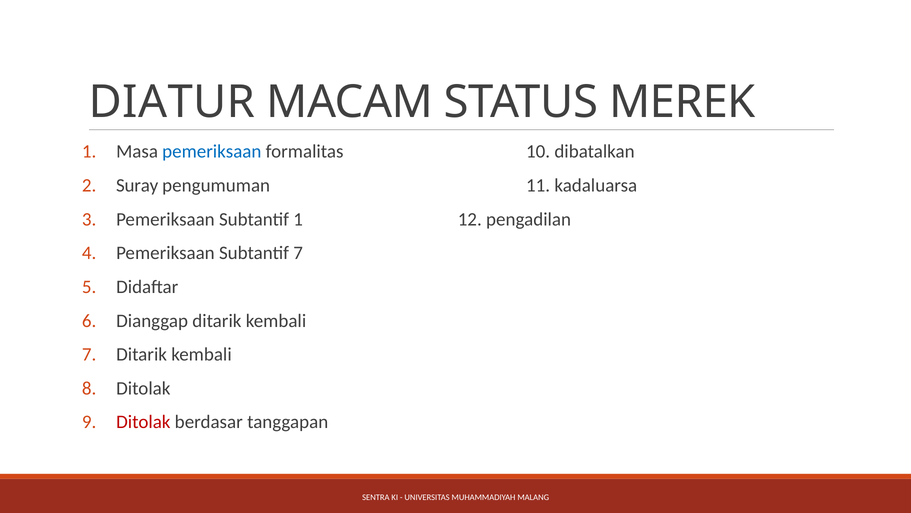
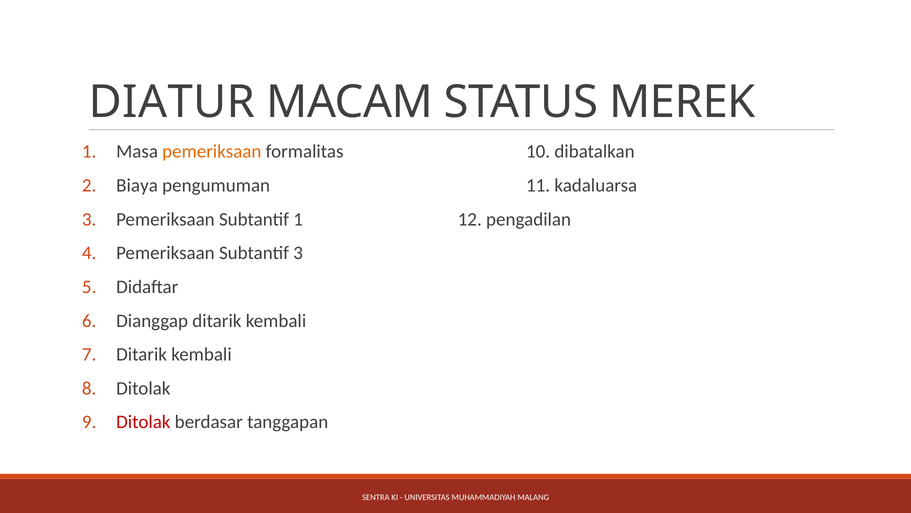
pemeriksaan colour: blue -> orange (212, 151)
Suray: Suray -> Biaya (137, 185)
Subtantif 7: 7 -> 3 (298, 253)
